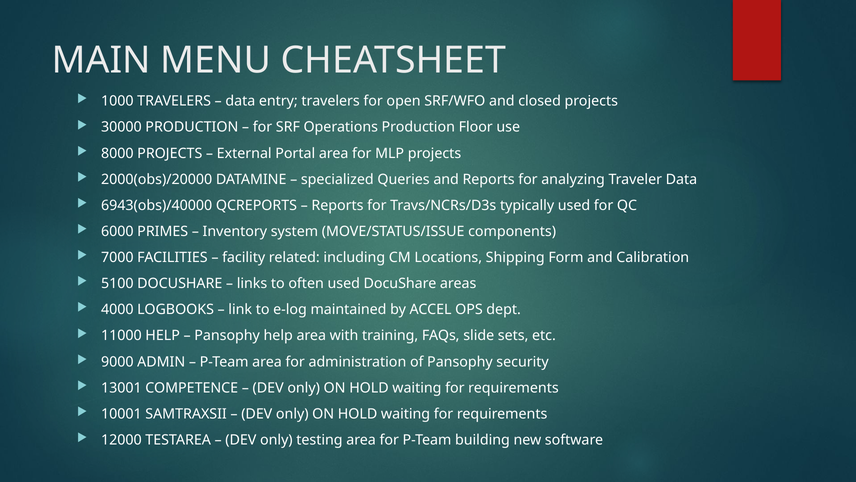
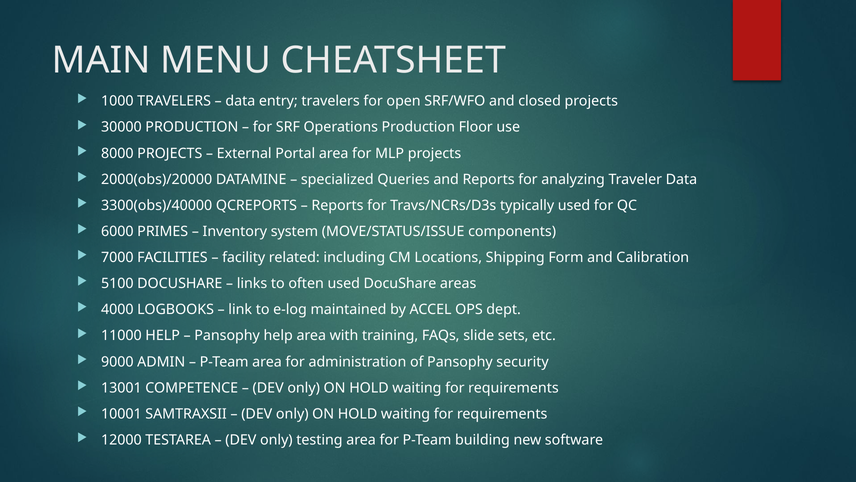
6943(obs)/40000: 6943(obs)/40000 -> 3300(obs)/40000 (157, 205)
